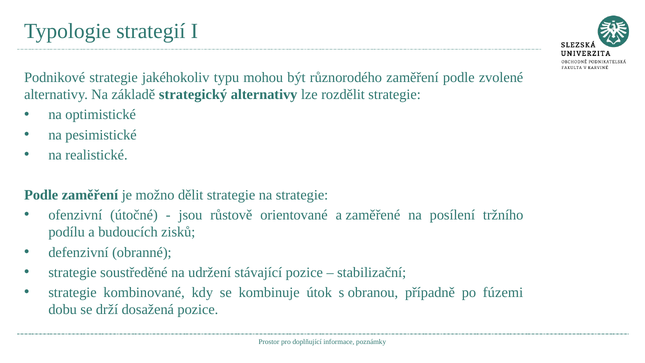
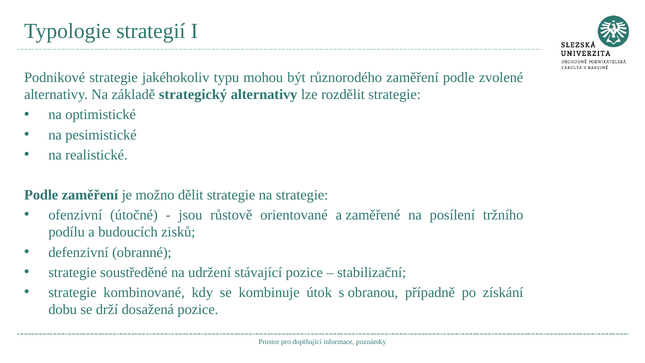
fúzemi: fúzemi -> získání (503, 292)
